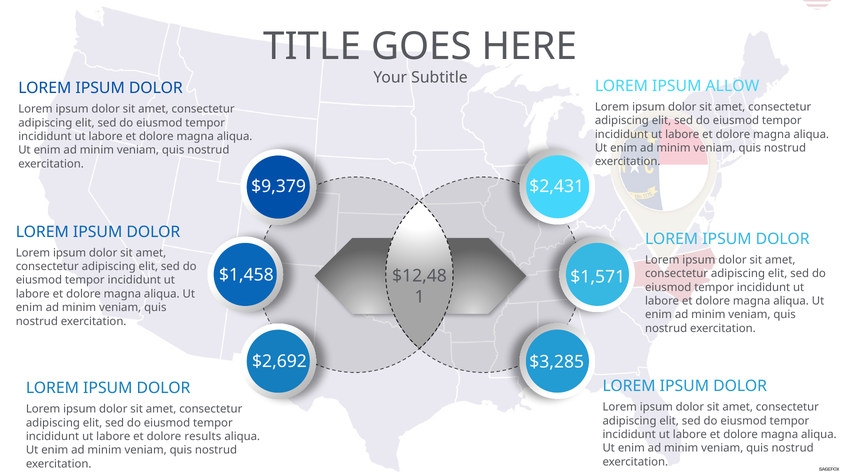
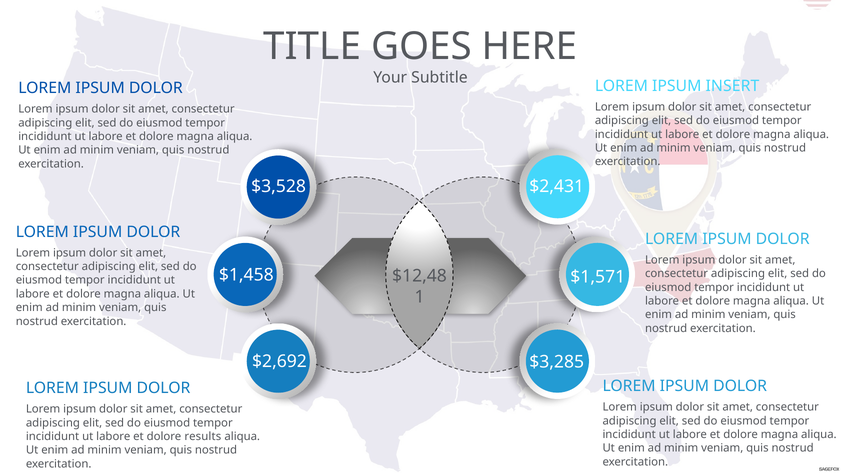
ALLOW: ALLOW -> INSERT (732, 86)
$9,379: $9,379 -> $3,528 (279, 187)
